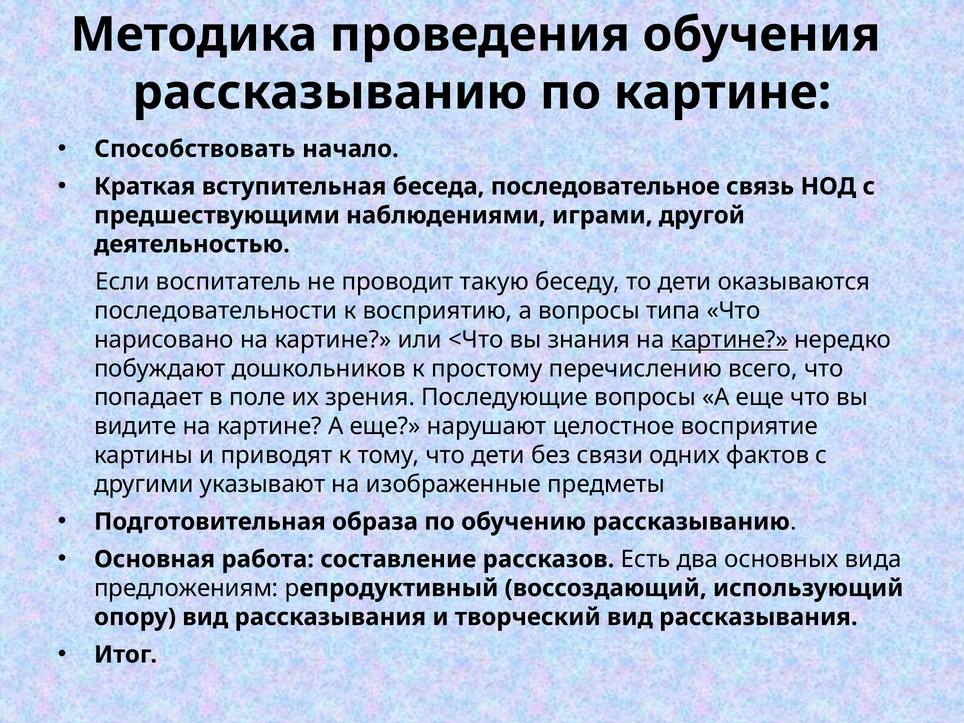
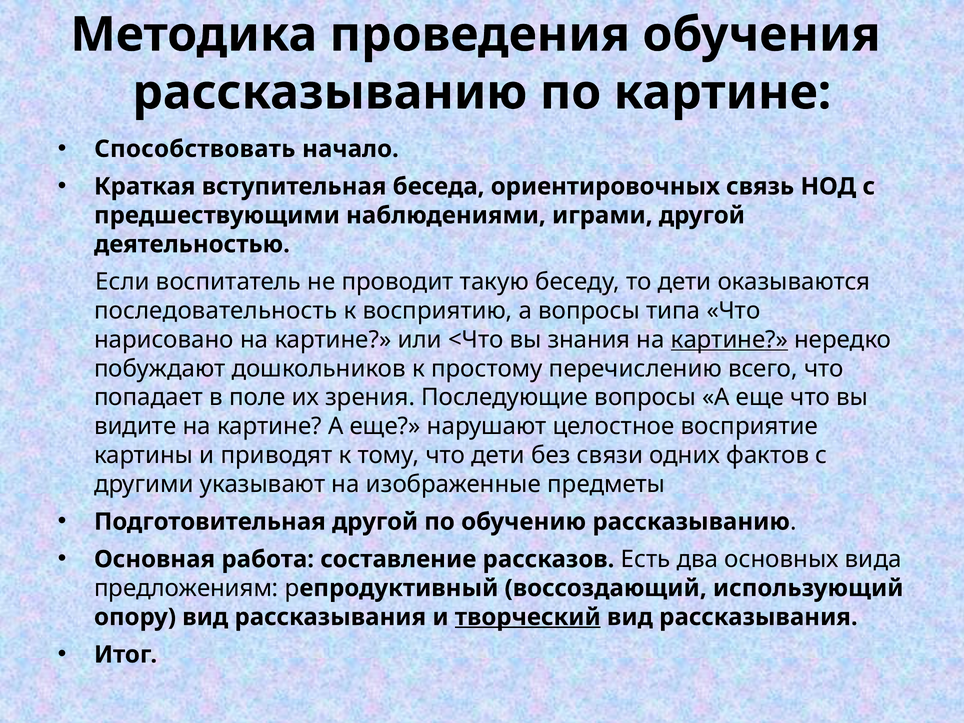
последовательное: последовательное -> ориентировочных (605, 186)
последовательности: последовательности -> последовательность (216, 311)
Подготовительная образа: образа -> другой (375, 522)
творческий underline: none -> present (528, 617)
